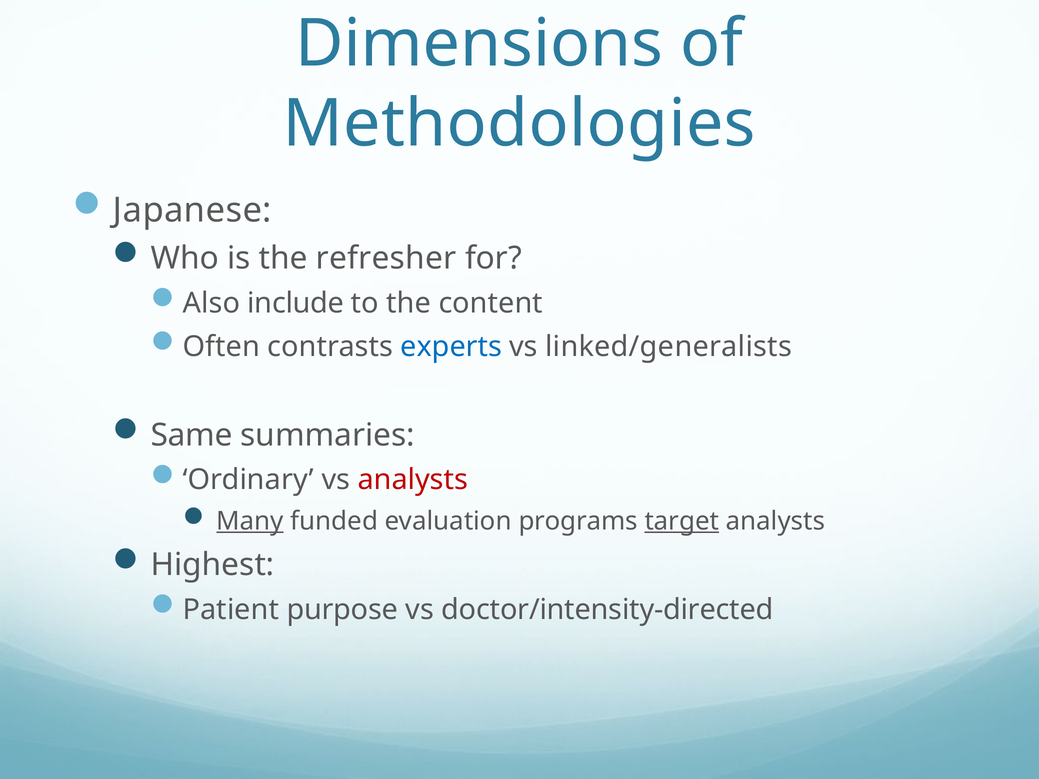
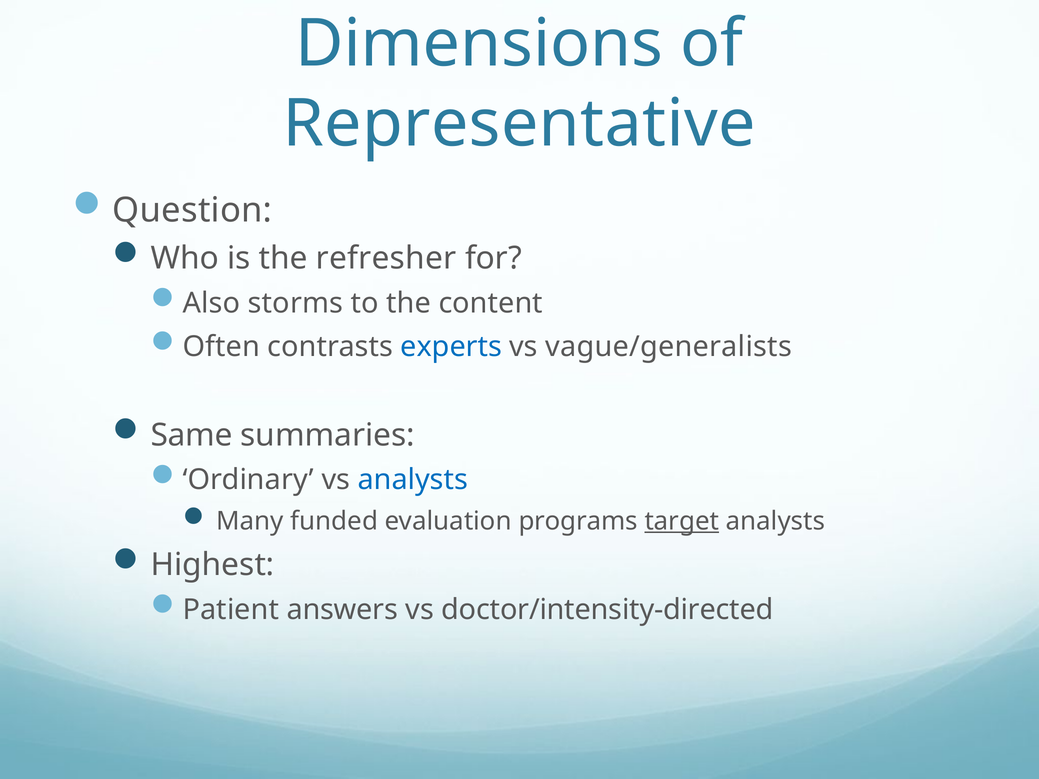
Methodologies: Methodologies -> Representative (519, 124)
Japanese: Japanese -> Question (192, 210)
include: include -> storms (295, 303)
linked/generalists: linked/generalists -> vague/generalists (669, 347)
analysts colour: red -> blue (413, 480)
Many underline: present -> none (250, 521)
purpose: purpose -> answers (342, 610)
